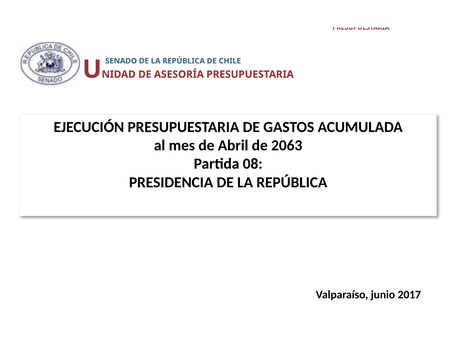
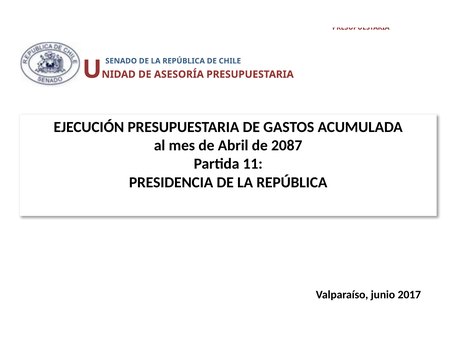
2063: 2063 -> 2087 (287, 145)
08: 08 -> 11 (253, 164)
